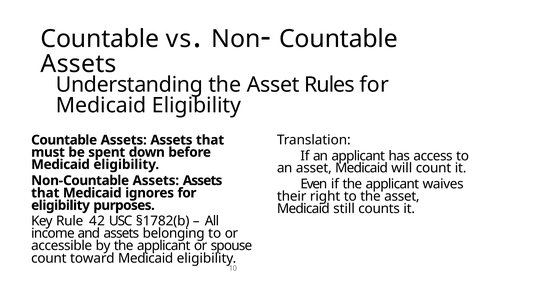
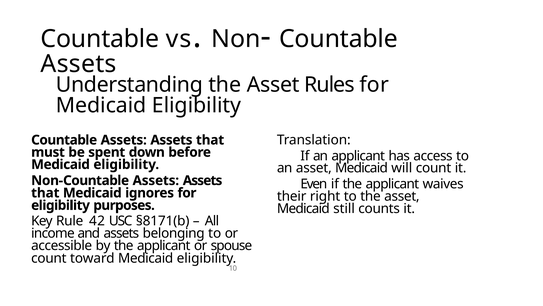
§1782(b: §1782(b -> §8171(b (163, 221)
